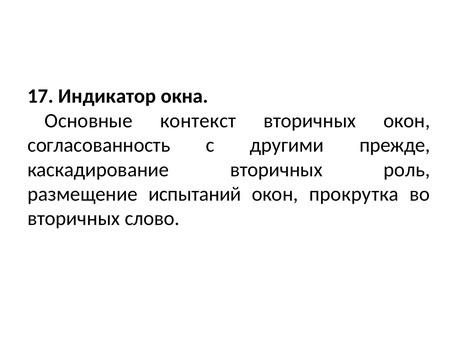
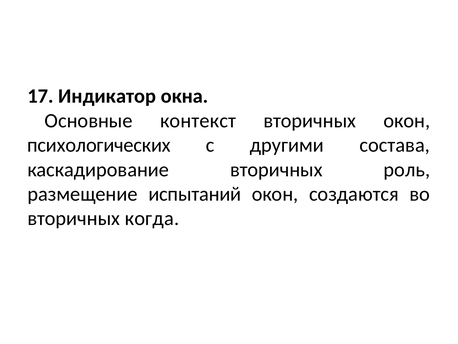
согласованность: согласованность -> психологических (99, 145)
прежде: прежде -> состава (395, 145)
прокрутка: прокрутка -> создаются (354, 194)
слово: слово -> когда (152, 218)
